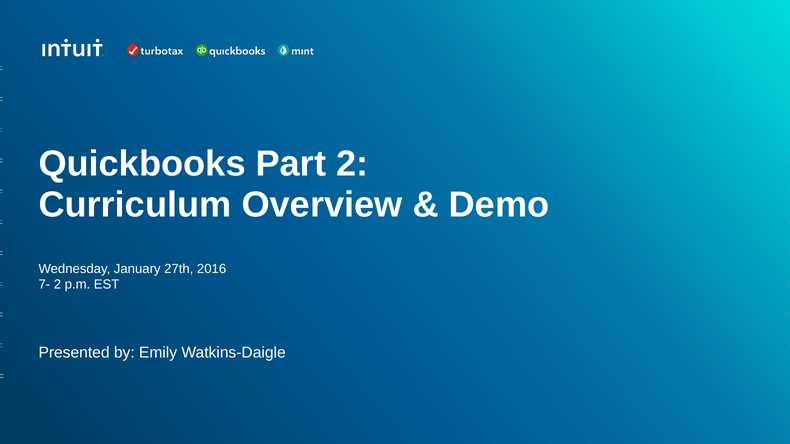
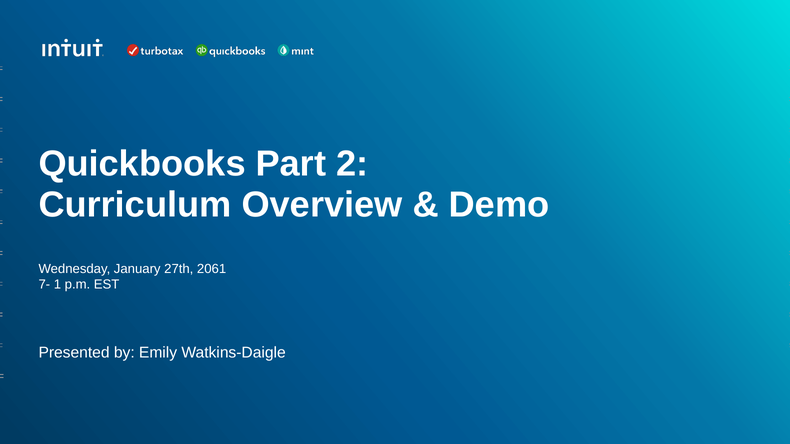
2016: 2016 -> 2061 (212, 269)
7- 2: 2 -> 1 (57, 285)
